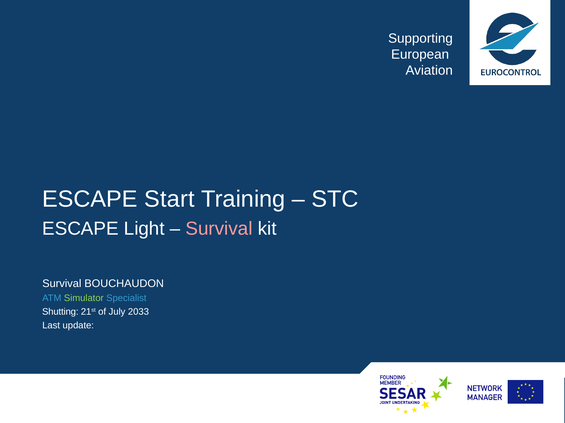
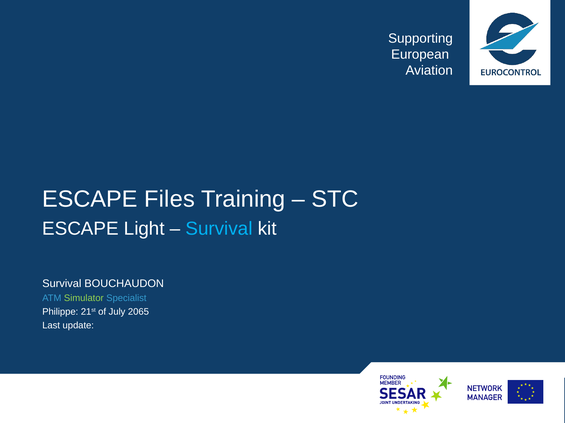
Start: Start -> Files (170, 199)
Survival colour: pink -> light blue (219, 229)
Shutting: Shutting -> Philippe (60, 312)
2033: 2033 -> 2065 (138, 312)
